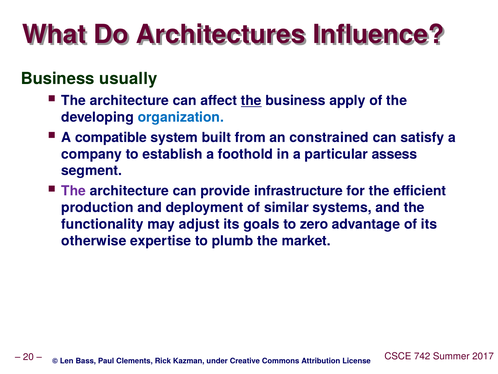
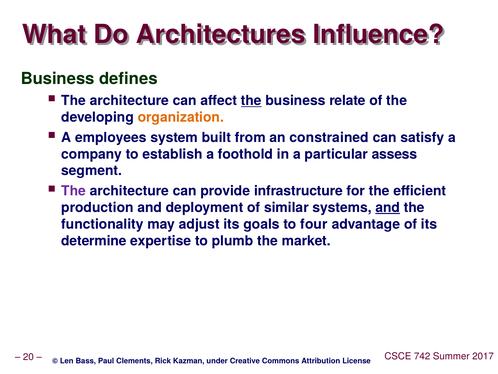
usually: usually -> defines (128, 79)
apply: apply -> relate (348, 101)
organization colour: blue -> orange (181, 117)
compatible: compatible -> employees (111, 137)
and underline: none -> present (388, 207)
zero: zero -> four (314, 224)
otherwise: otherwise -> determine (94, 240)
